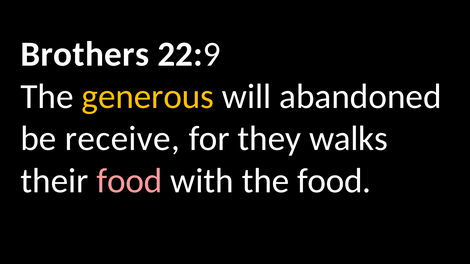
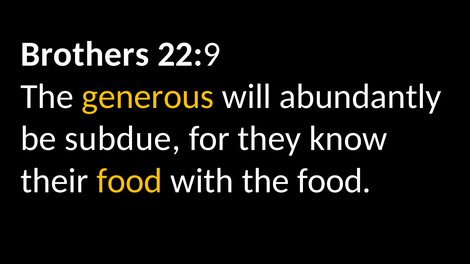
abandoned: abandoned -> abundantly (360, 97)
receive: receive -> subdue (122, 139)
walks: walks -> know (348, 139)
food colour: pink -> yellow (129, 181)
